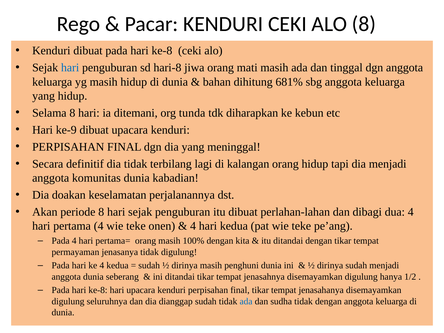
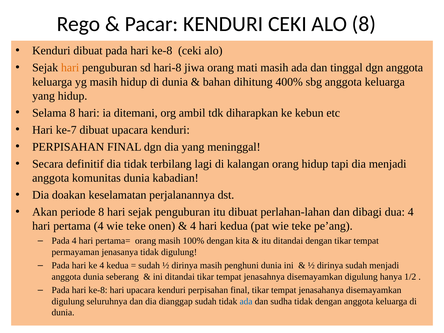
hari colour: blue -> orange (70, 68)
681%: 681% -> 400% (289, 82)
tunda: tunda -> ambil (192, 113)
ke-9: ke-9 -> ke-7 (66, 130)
